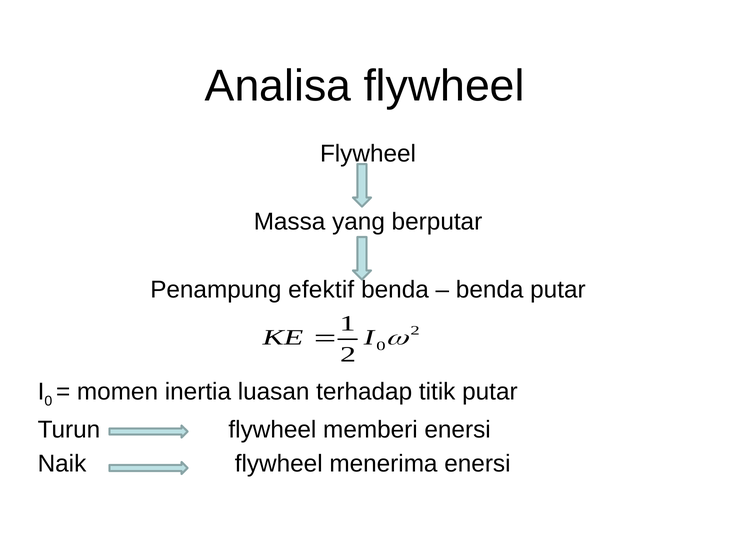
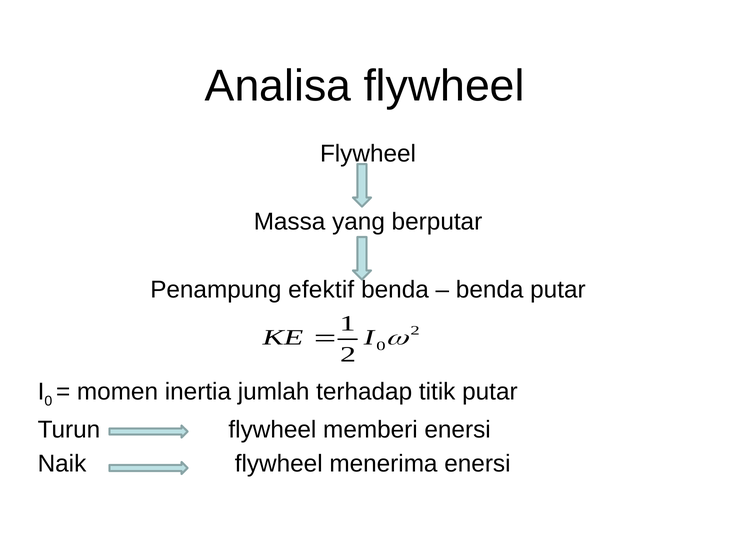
luasan: luasan -> jumlah (274, 392)
